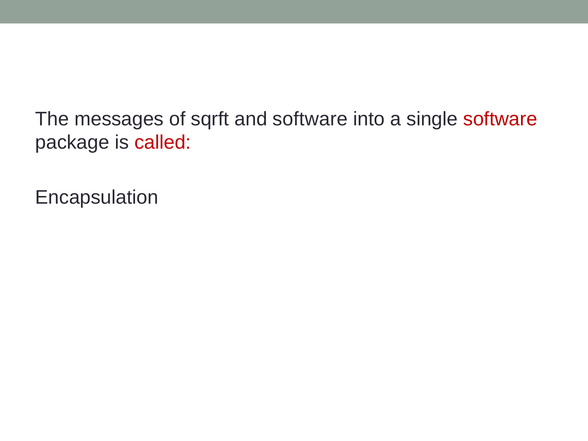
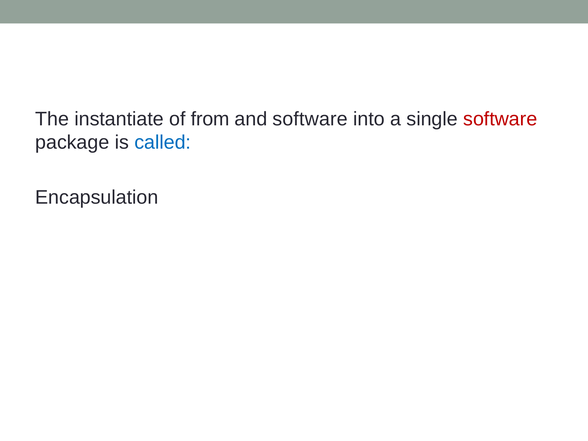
messages: messages -> instantiate (119, 119)
sqrft: sqrft -> from (210, 119)
called colour: red -> blue (163, 142)
